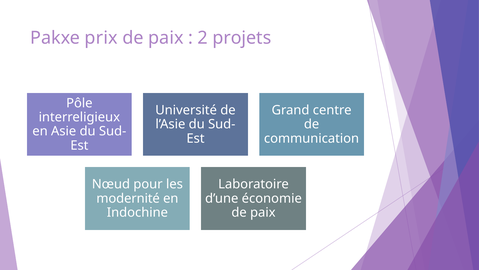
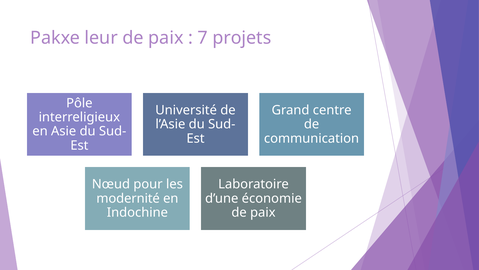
prix: prix -> leur (101, 38)
2: 2 -> 7 (203, 38)
